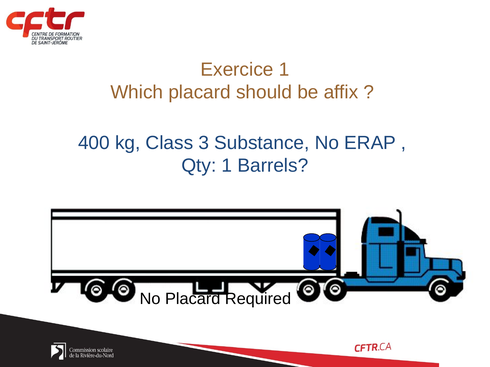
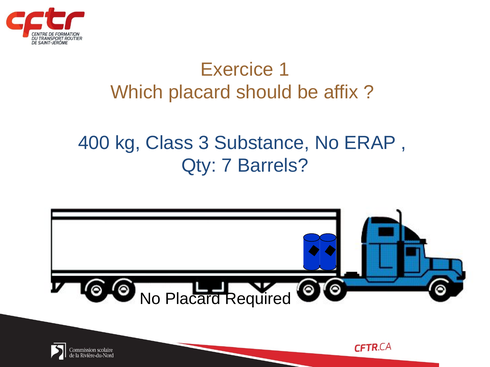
Qty 1: 1 -> 7 (227, 166)
